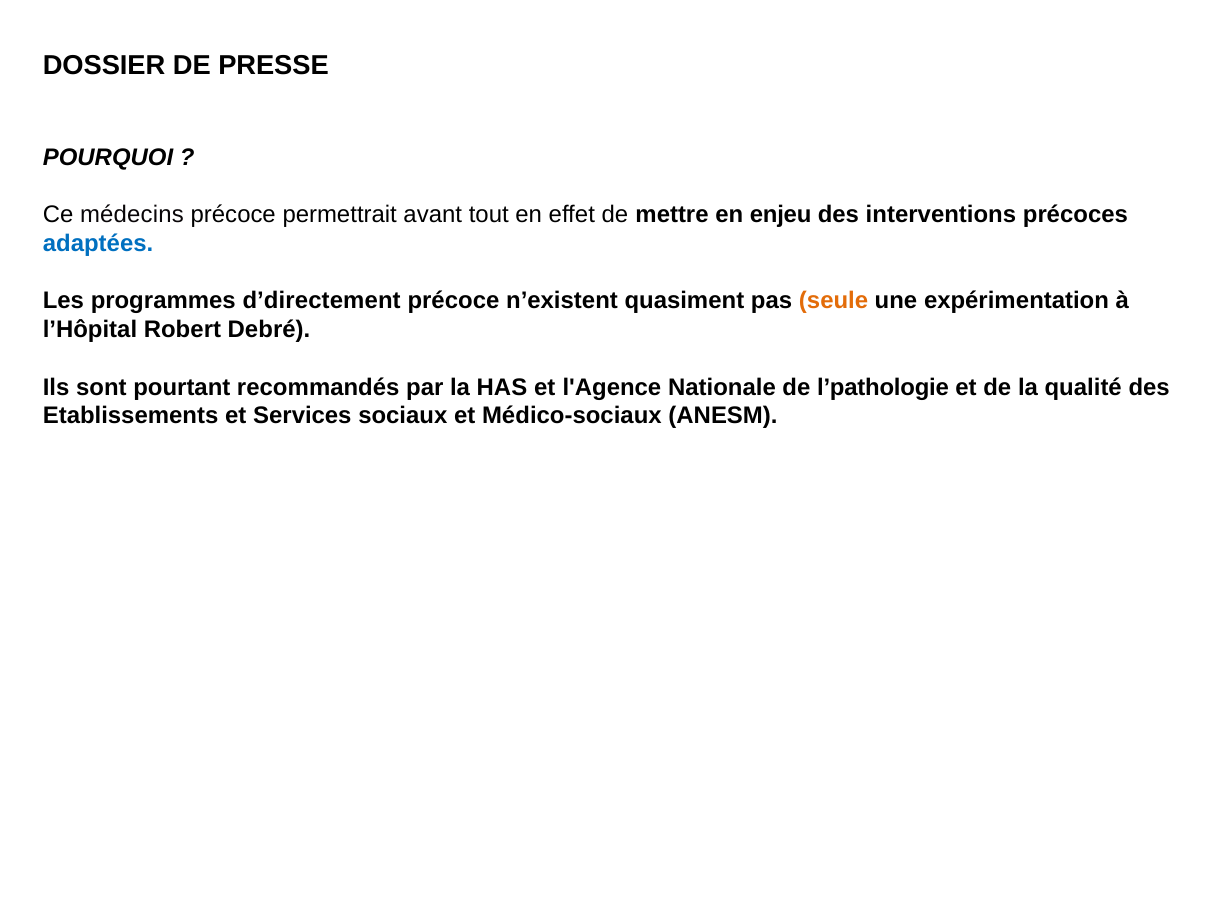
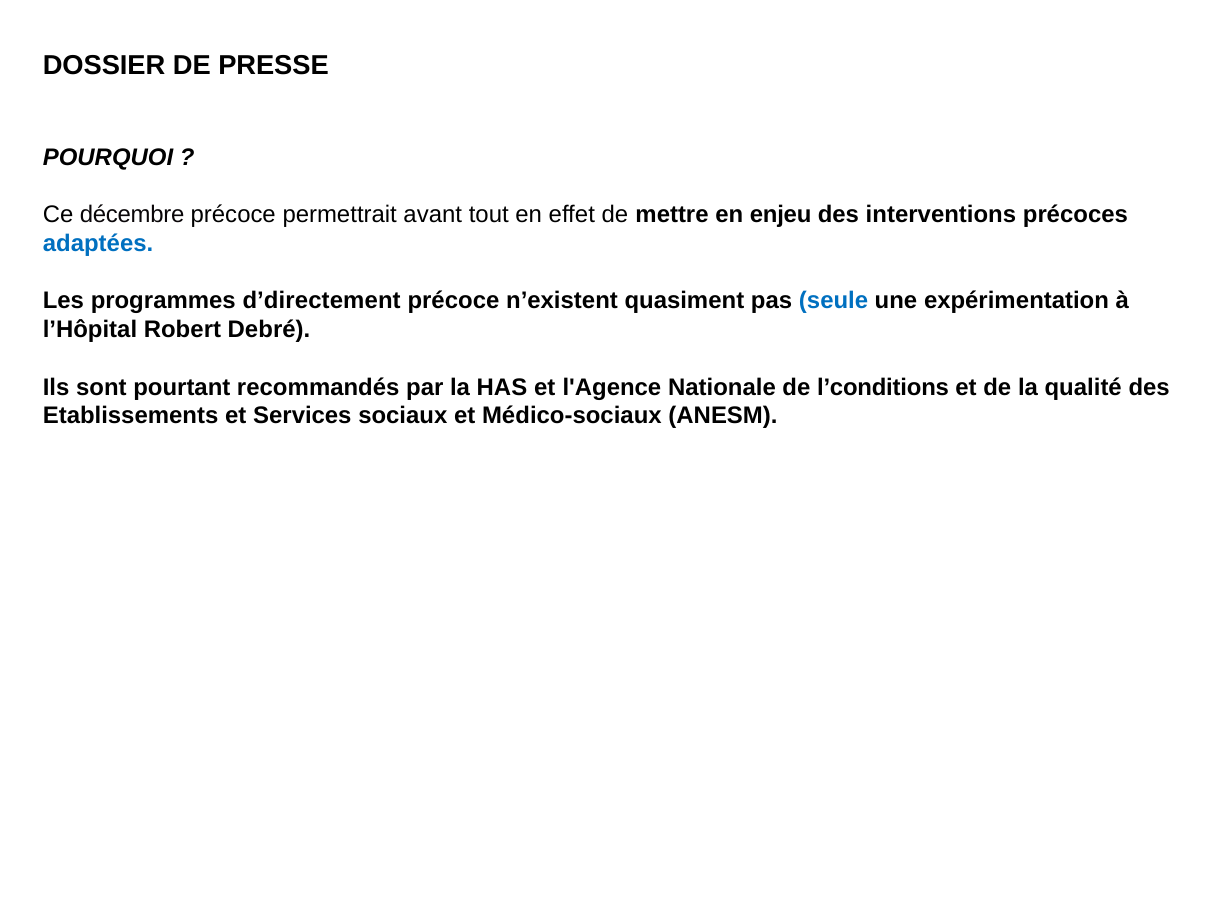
médecins: médecins -> décembre (132, 215)
seule colour: orange -> blue (834, 301)
l’pathologie: l’pathologie -> l’conditions (883, 387)
